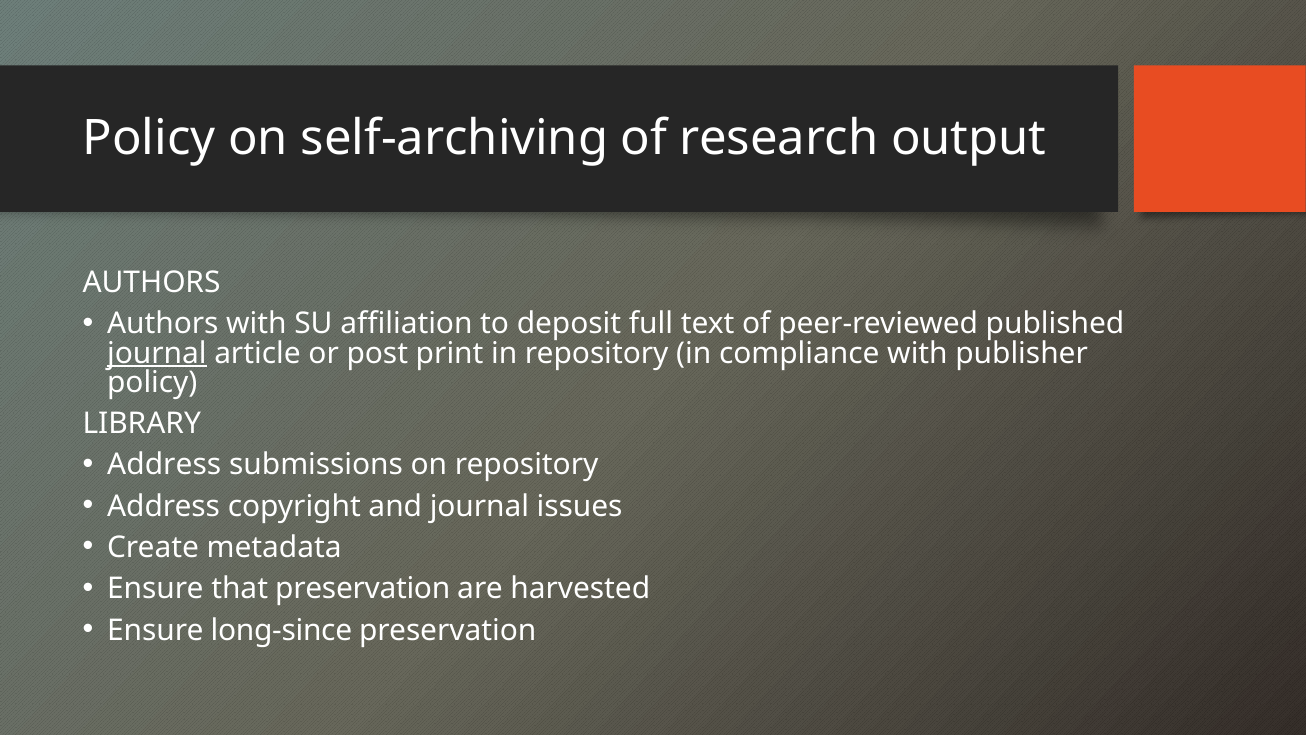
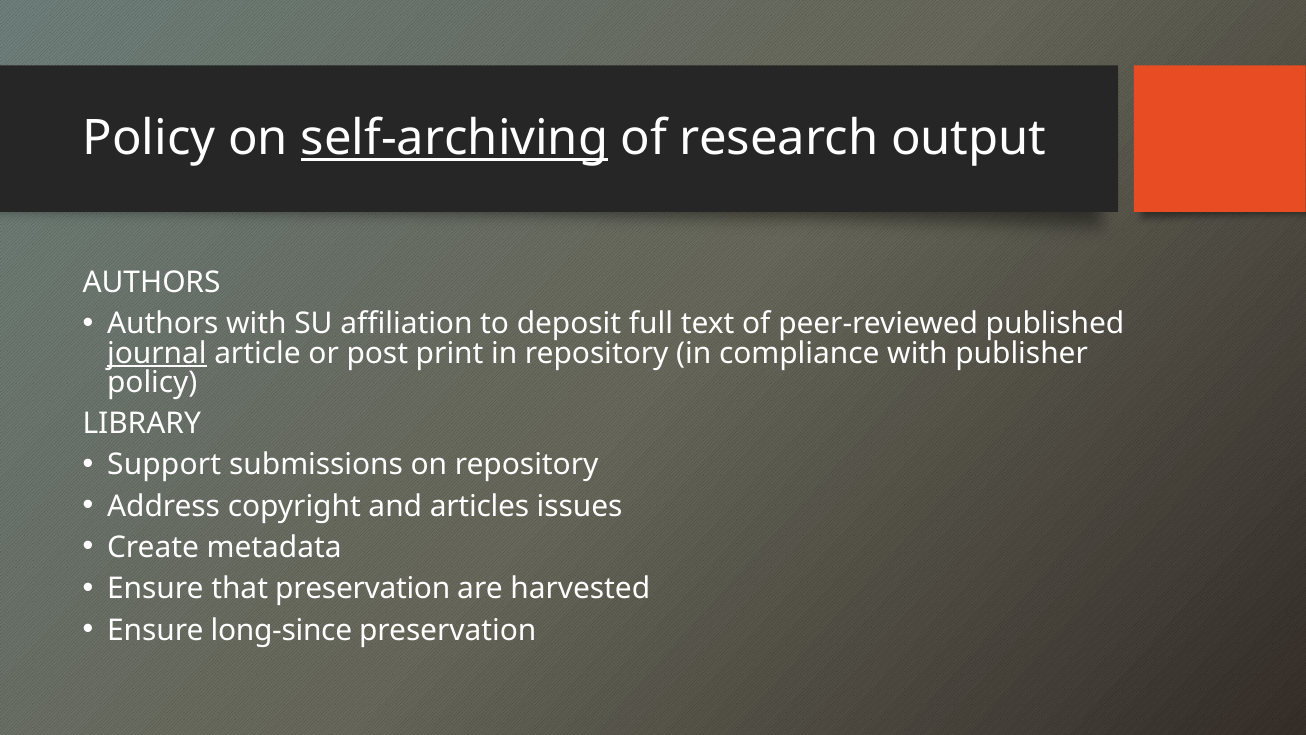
self-archiving underline: none -> present (455, 138)
Address: Address -> Support (164, 465)
and journal: journal -> articles (479, 506)
